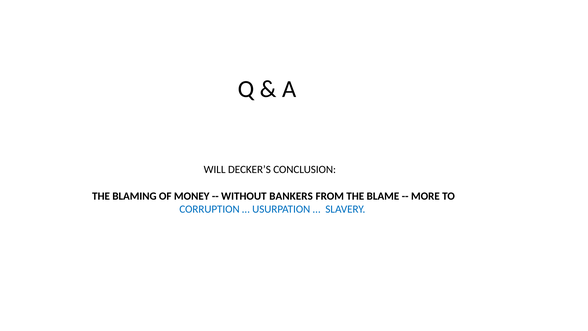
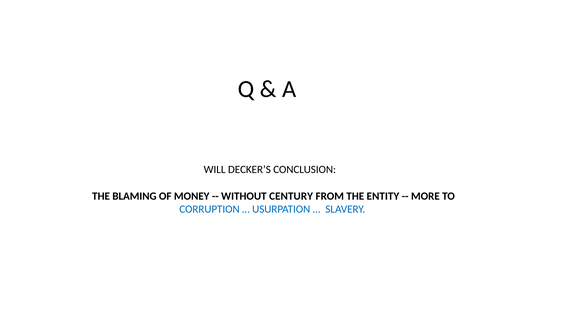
BANKERS: BANKERS -> CENTURY (291, 196)
BLAME: BLAME -> ENTITY (383, 196)
